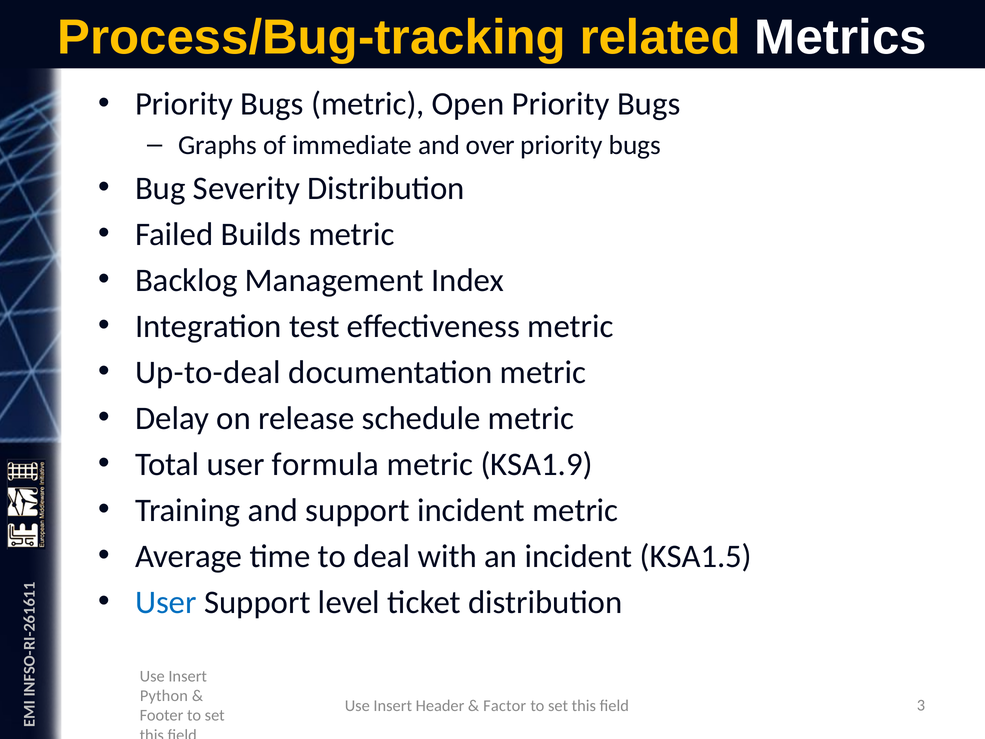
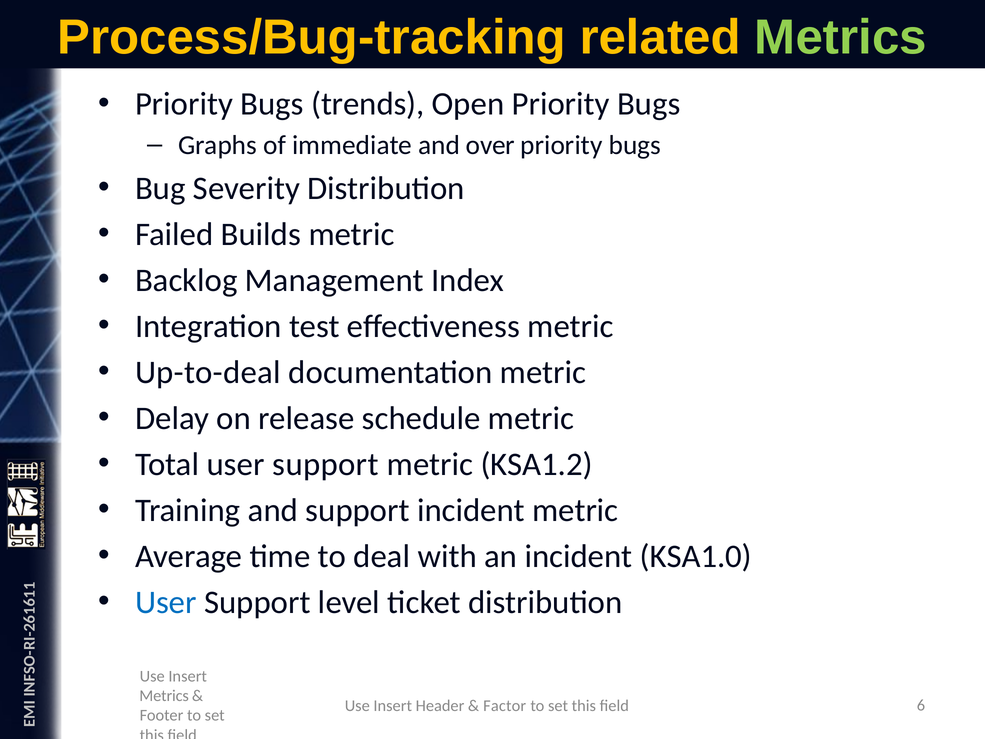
Metrics colour: white -> light green (841, 38)
Bugs metric: metric -> trends (368, 104)
Total user formula: formula -> support (326, 464)
KSA1.9: KSA1.9 -> KSA1.2 (537, 464)
KSA1.5: KSA1.5 -> KSA1.0 (696, 556)
Python: Python -> Metrics (164, 696)
field 3: 3 -> 6 (921, 705)
